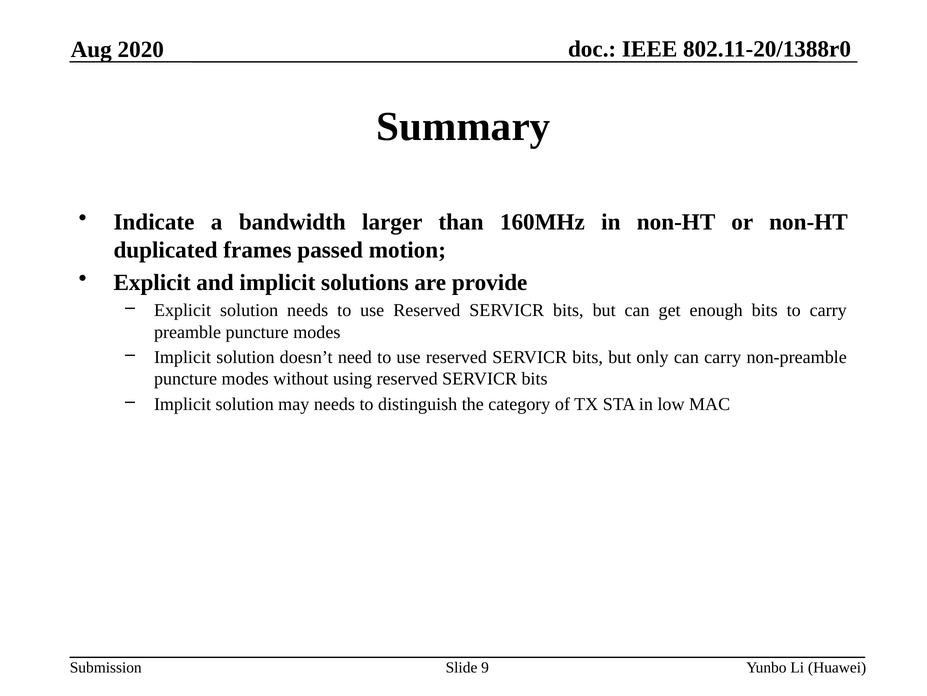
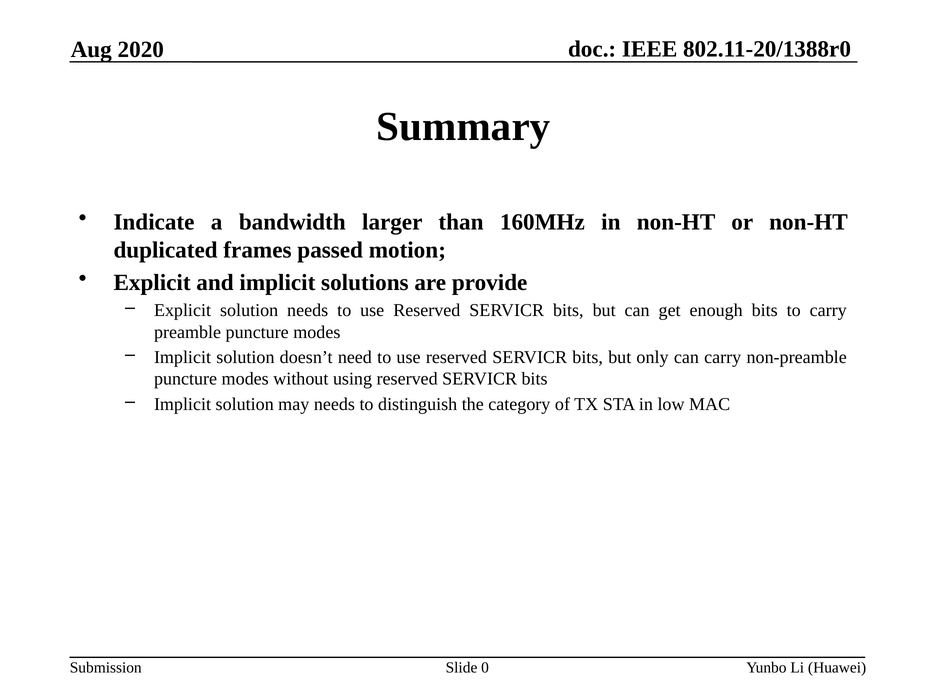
9: 9 -> 0 (485, 667)
